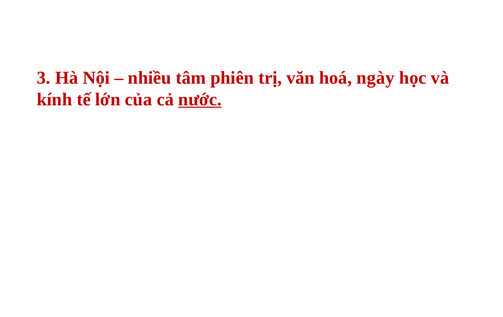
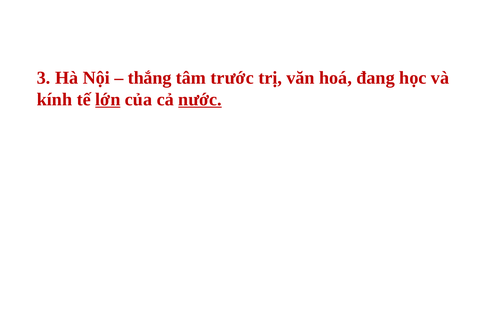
nhiều: nhiều -> thắng (150, 78)
phiên: phiên -> trước (232, 78)
ngày: ngày -> đang (376, 78)
lớn underline: none -> present (108, 99)
